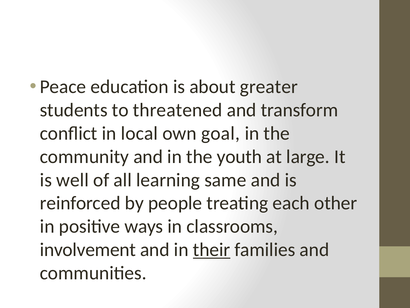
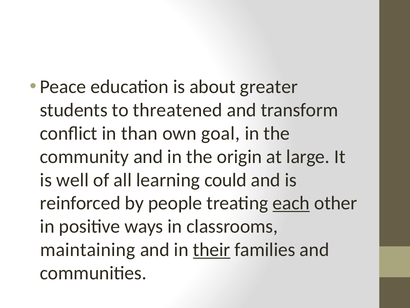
local: local -> than (139, 133)
youth: youth -> origin (239, 156)
same: same -> could (226, 180)
each underline: none -> present (291, 203)
involvement: involvement -> maintaining (88, 249)
